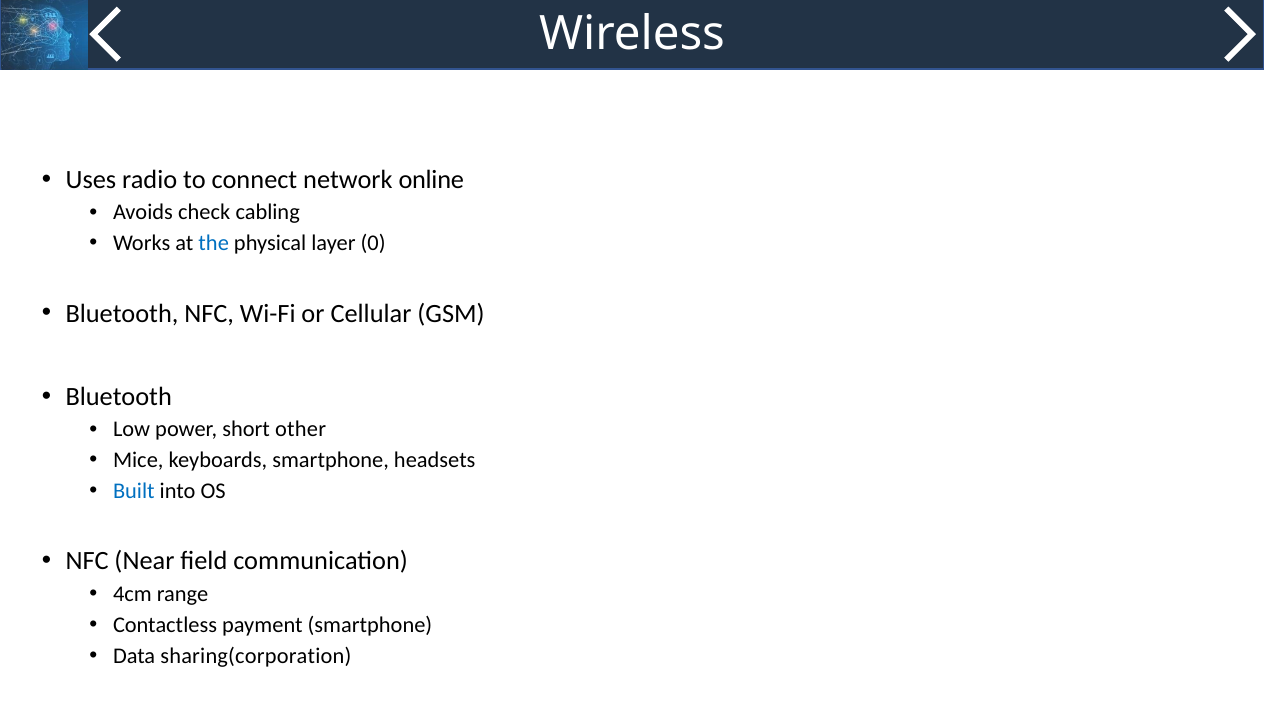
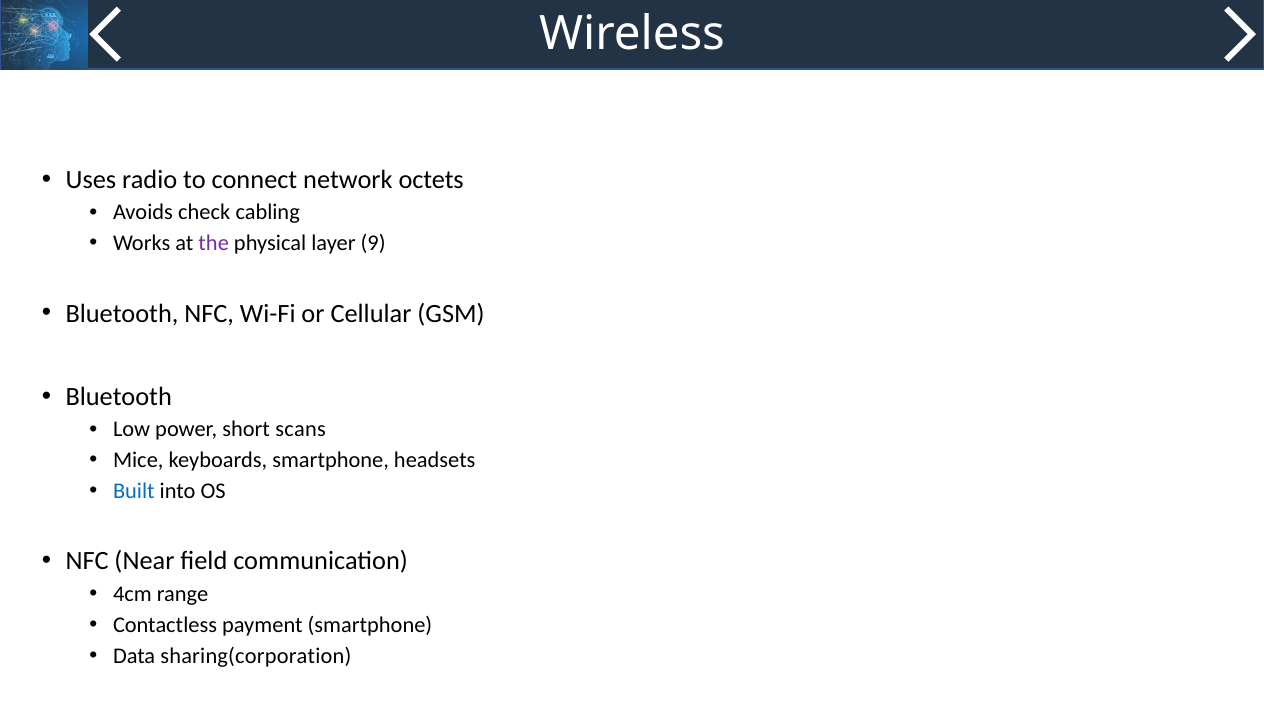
online: online -> octets (431, 179)
the colour: blue -> purple (214, 243)
0: 0 -> 9 (373, 243)
other: other -> scans (301, 429)
